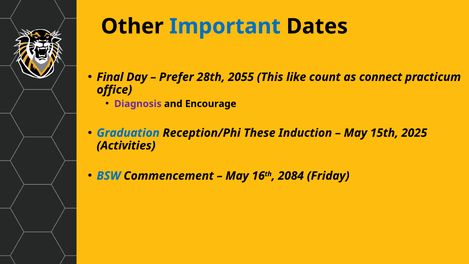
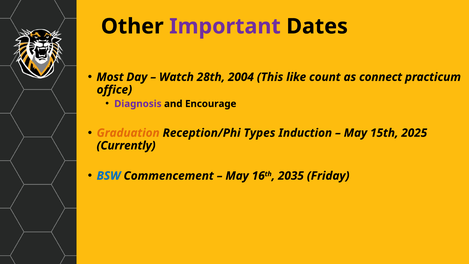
Important colour: blue -> purple (225, 26)
Final: Final -> Most (110, 77)
Prefer: Prefer -> Watch (176, 77)
2055: 2055 -> 2004 (241, 77)
Graduation colour: blue -> orange (128, 133)
These: These -> Types (260, 133)
Activities: Activities -> Currently (126, 146)
2084: 2084 -> 2035 (291, 176)
